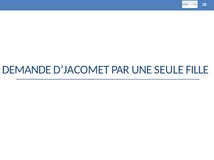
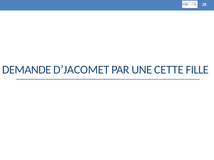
SEULE: SEULE -> CETTE (169, 70)
